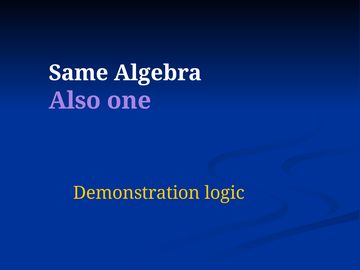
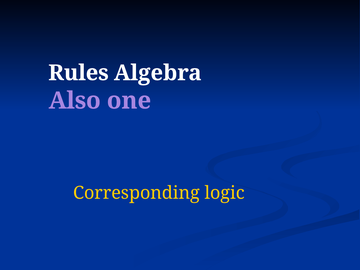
Same: Same -> Rules (78, 73)
Demonstration: Demonstration -> Corresponding (137, 193)
